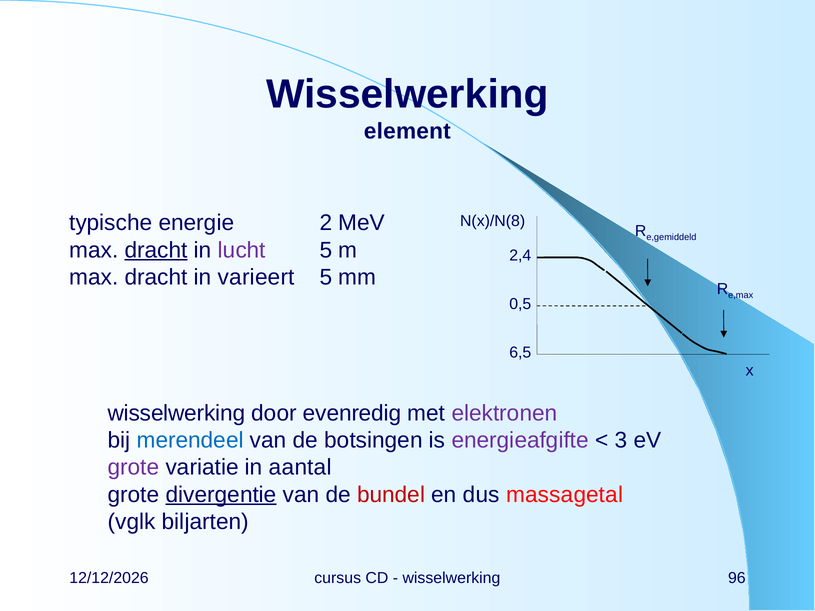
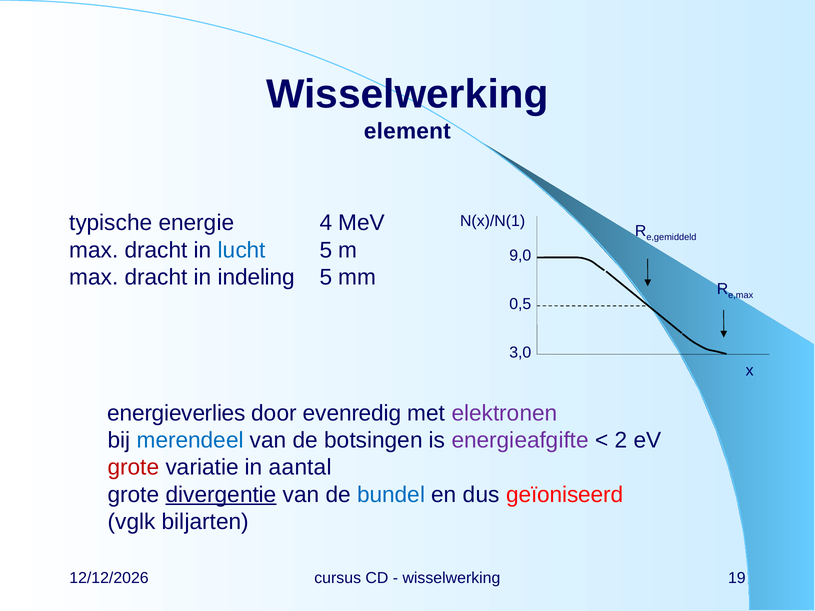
2: 2 -> 4 (326, 223)
N(x)/N(8: N(x)/N(8 -> N(x)/N(1 (493, 221)
dracht underline: present -> none (156, 250)
lucht colour: purple -> blue (242, 250)
2,4: 2,4 -> 9,0 (520, 256)
varieert: varieert -> indeling (256, 277)
6,5: 6,5 -> 3,0 (520, 353)
wisselwerking: wisselwerking -> energieverlies (177, 413)
3: 3 -> 2 (621, 440)
grote colour: purple -> red (134, 468)
bundel colour: red -> blue (391, 495)
massagetal: massagetal -> geïoniseerd (565, 495)
96: 96 -> 19 (737, 578)
